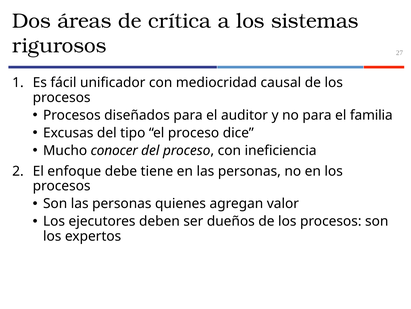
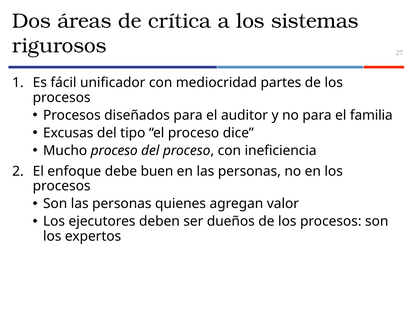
causal: causal -> partes (281, 83)
Mucho conocer: conocer -> proceso (114, 150)
tiene: tiene -> buen (157, 171)
